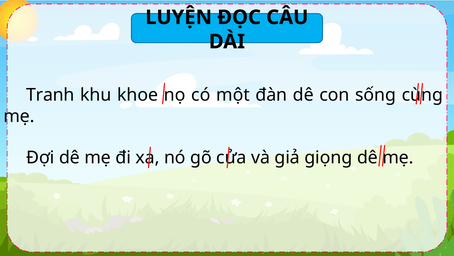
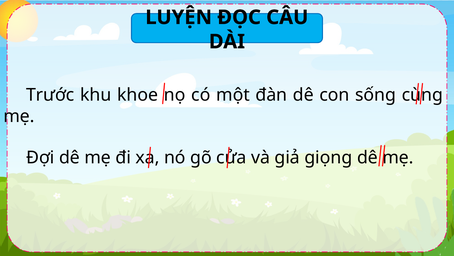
Tranh: Tranh -> Trước (50, 95)
